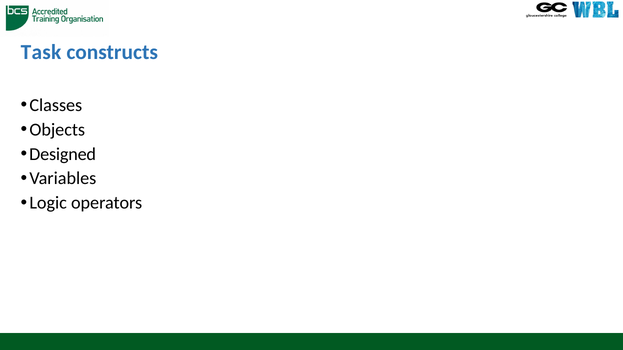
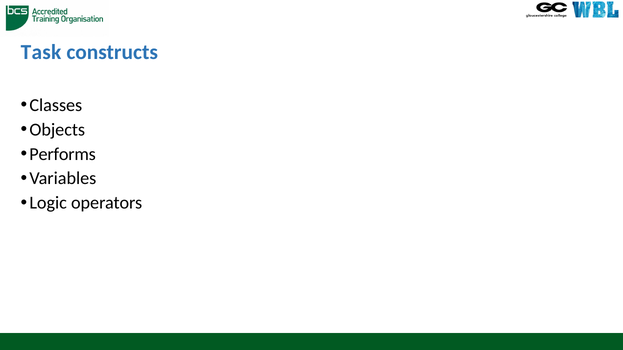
Designed: Designed -> Performs (63, 154)
